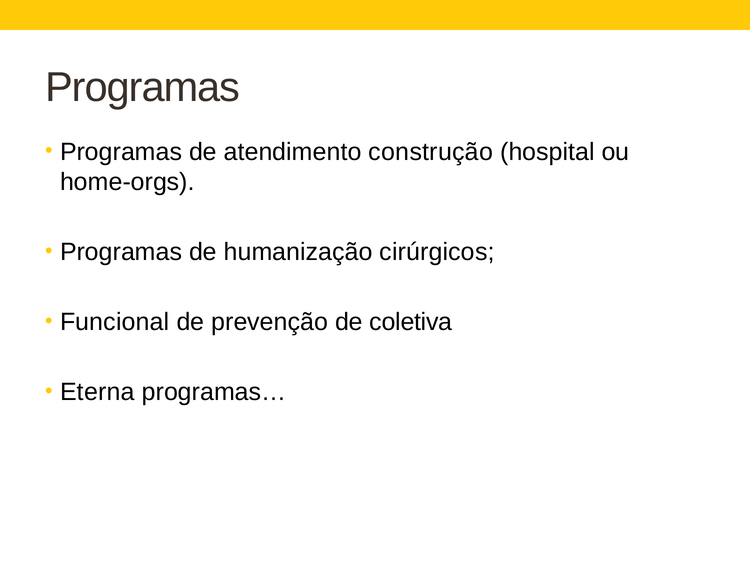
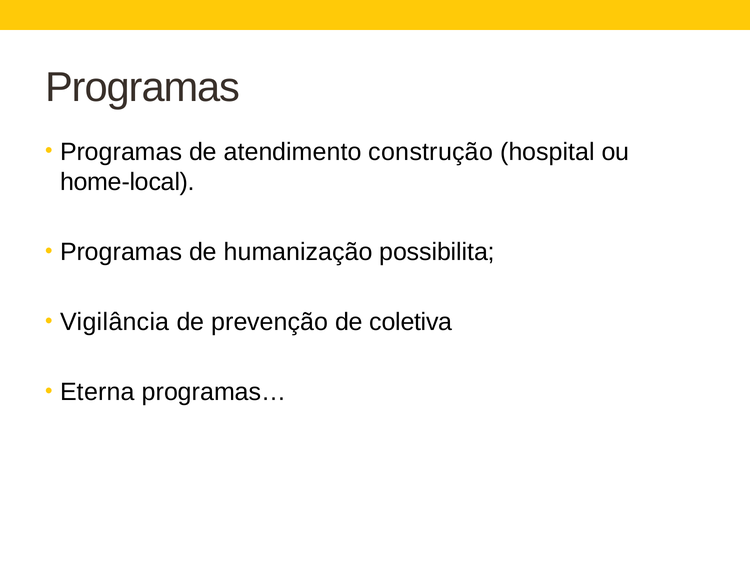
home-orgs: home-orgs -> home-local (127, 182)
cirúrgicos: cirúrgicos -> possibilita (437, 252)
Funcional: Funcional -> Vigilância (115, 322)
